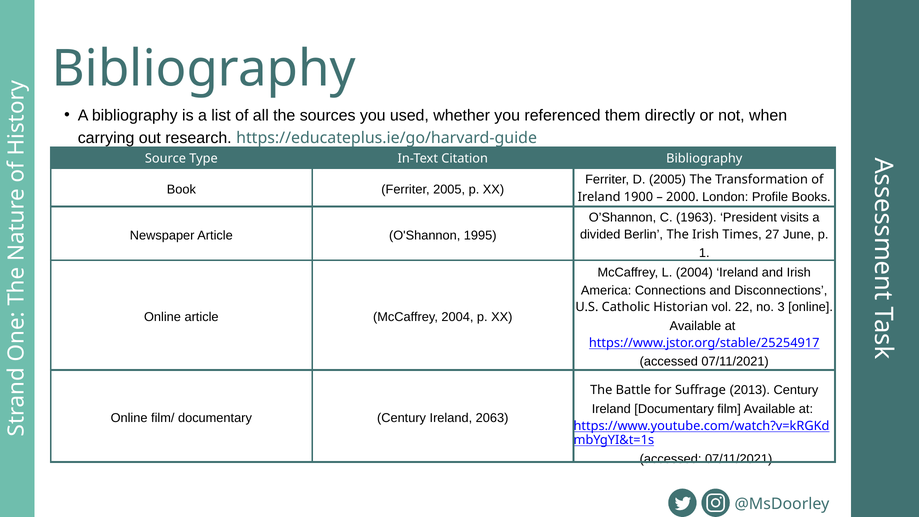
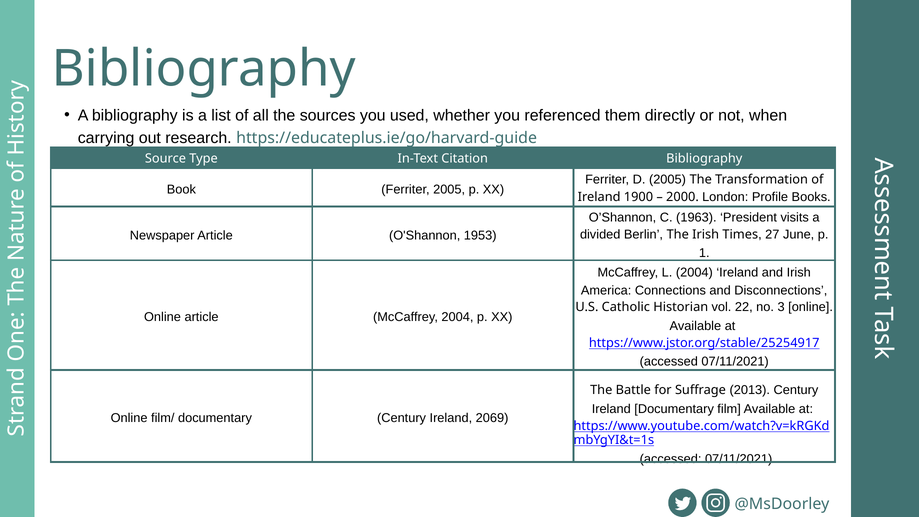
1995: 1995 -> 1953 (480, 235)
2063: 2063 -> 2069 (492, 418)
